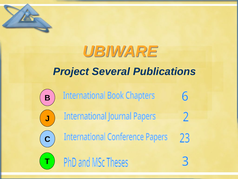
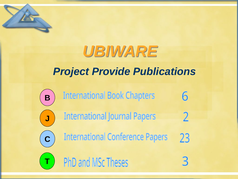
Several: Several -> Provide (111, 71)
